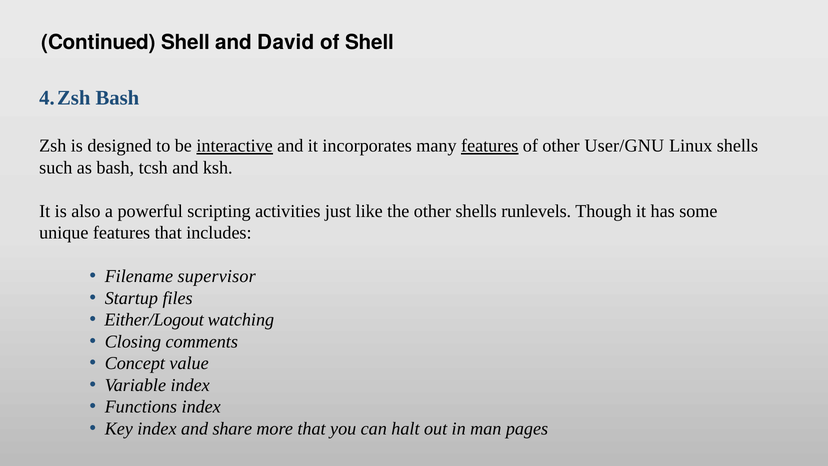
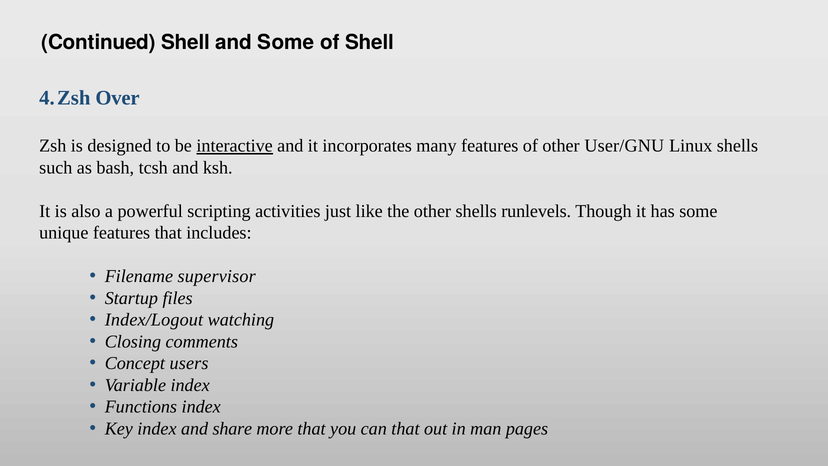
and David: David -> Some (286, 42)
Bash: Bash -> Over (117, 98)
features underline: present -> none (490, 146)
Either/Logout: Either/Logout -> Index/Logout (154, 320)
value: value -> users (189, 363)
can halt: halt -> that (405, 428)
